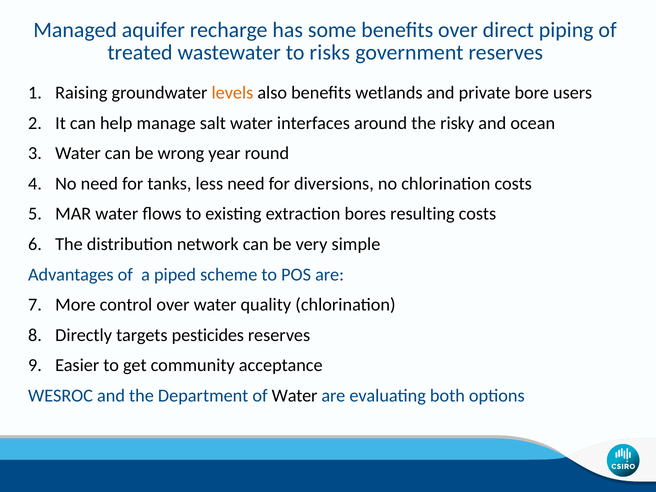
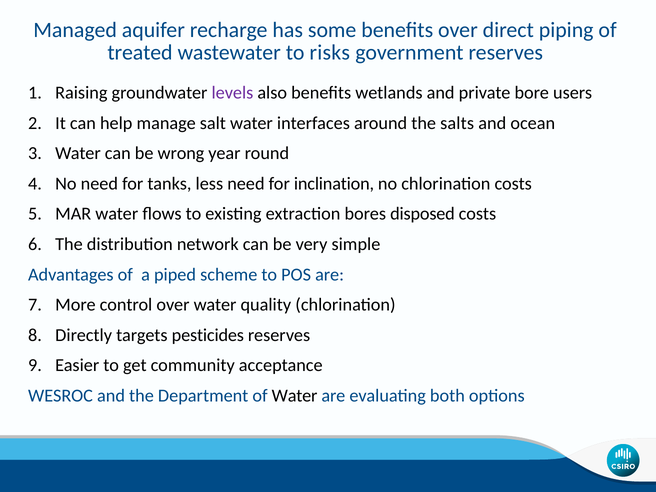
levels colour: orange -> purple (232, 93)
risky: risky -> salts (457, 123)
diversions: diversions -> inclination (334, 184)
resulting: resulting -> disposed (423, 214)
